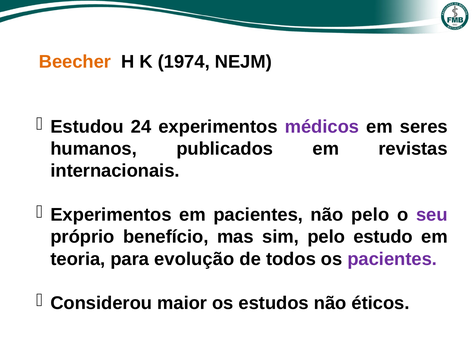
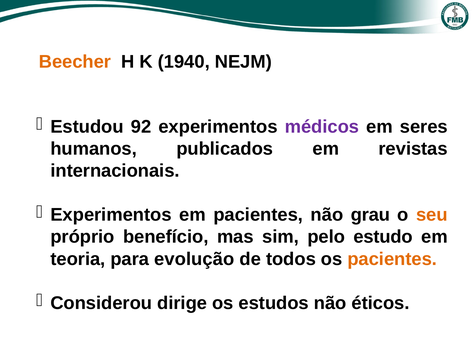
1974: 1974 -> 1940 (184, 62)
24: 24 -> 92 (141, 127)
não pelo: pelo -> grau (370, 215)
seu colour: purple -> orange (432, 215)
pacientes colour: purple -> orange (392, 259)
maior: maior -> dirige (182, 303)
